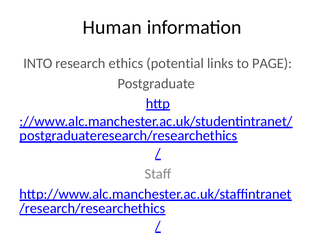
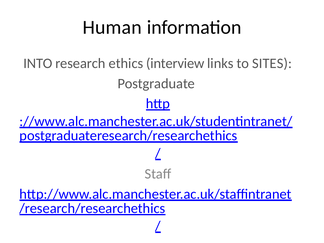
potential: potential -> interview (175, 63)
PAGE: PAGE -> SITES (272, 63)
